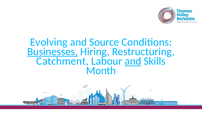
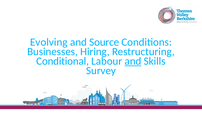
Businesses underline: present -> none (52, 51)
Catchment: Catchment -> Conditional (63, 61)
Month: Month -> Survey (101, 70)
